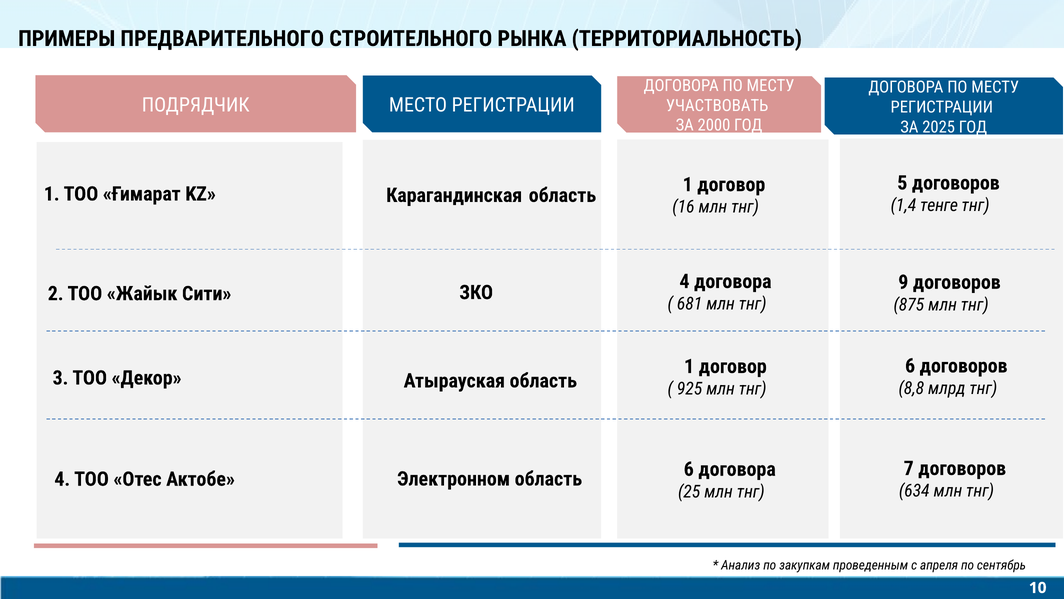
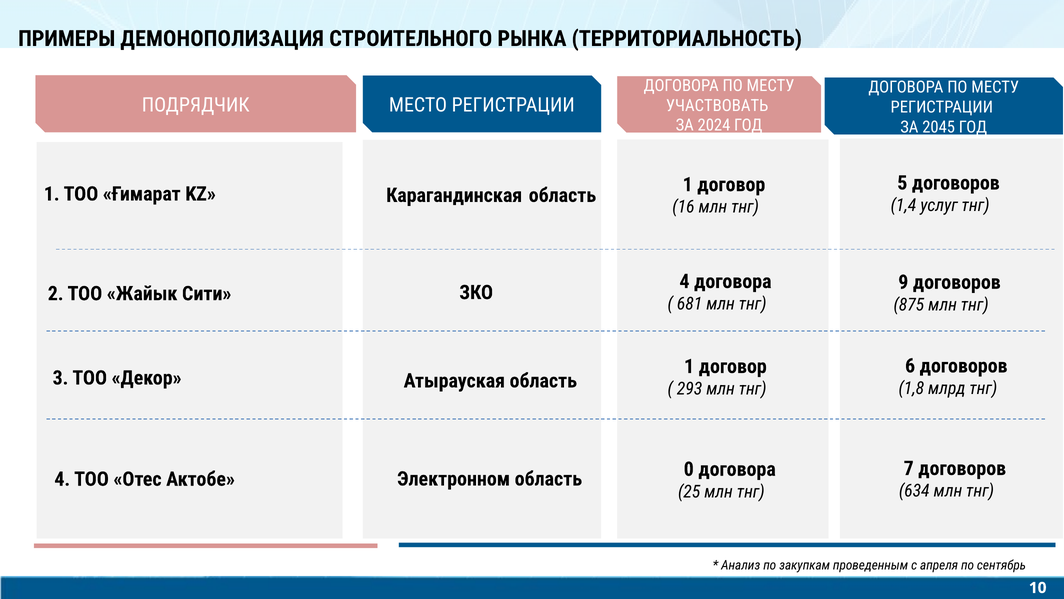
ПРЕДВАРИТЕЛЬНОГО: ПРЕДВАРИТЕЛЬНОГО -> ДЕМОНОПОЛИЗАЦИЯ (222, 39)
2000: 2000 -> 2024 (714, 125)
2025: 2025 -> 2045 (939, 127)
тенге: тенге -> услуг (939, 205)
8,8: 8,8 -> 1,8 (911, 388)
925: 925 -> 293 (690, 389)
6: 6 -> 0 (689, 469)
